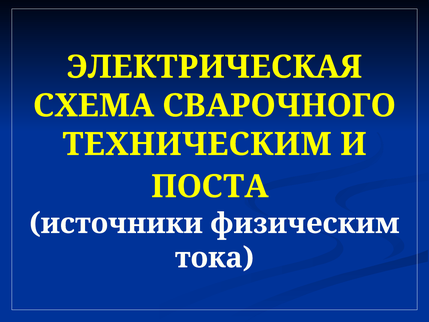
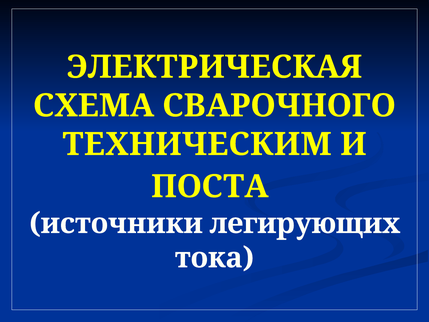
физическим: физическим -> легирующих (305, 223)
